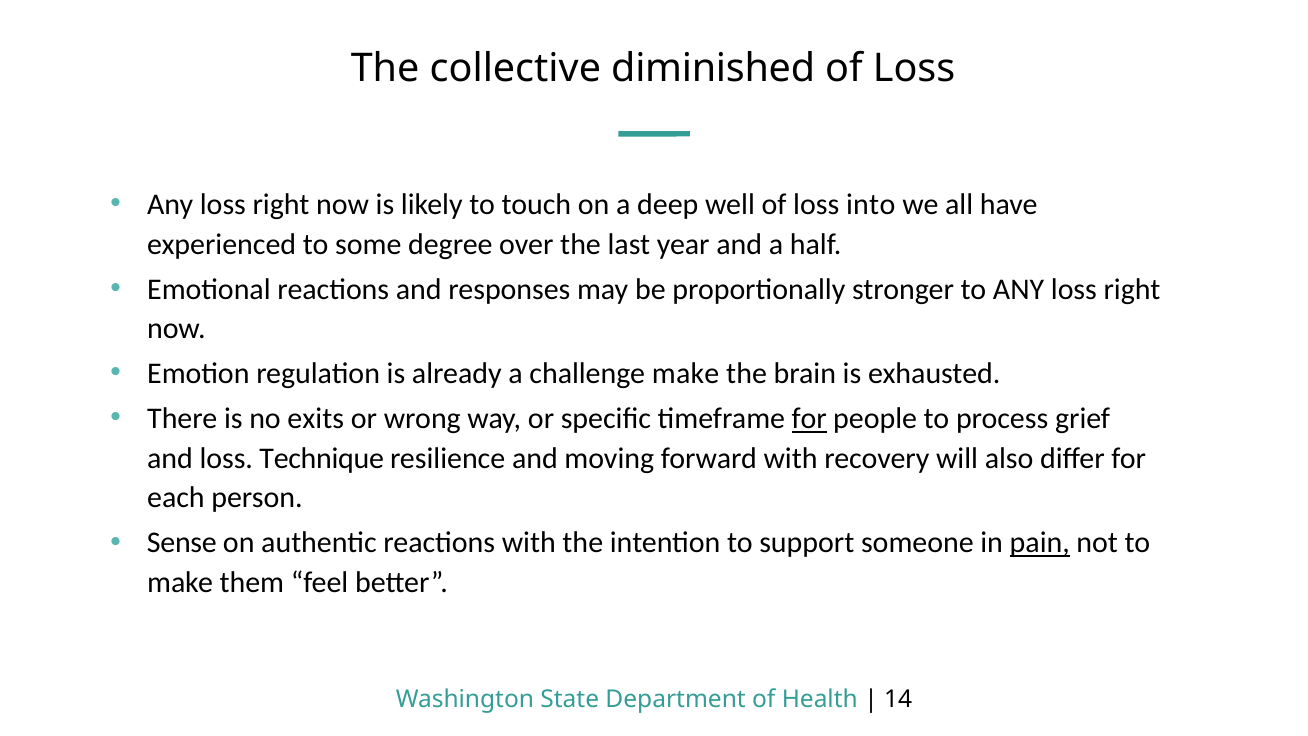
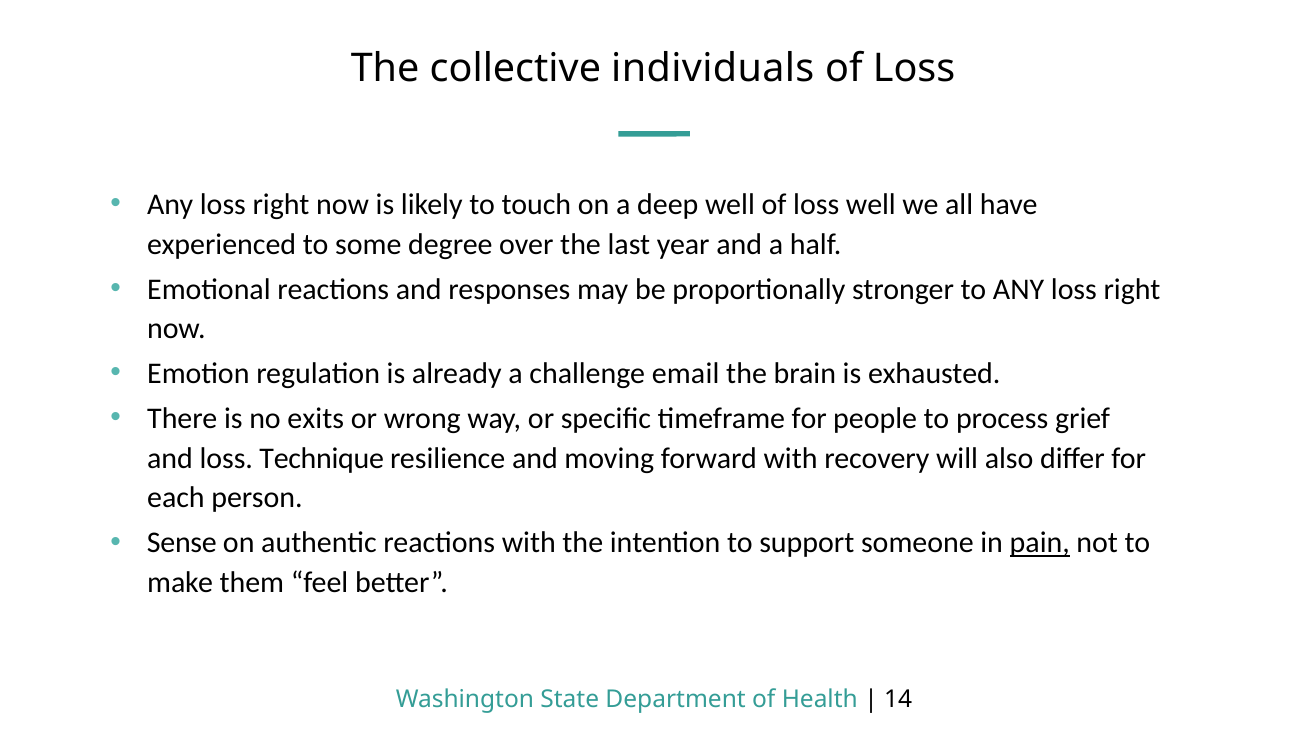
diminished: diminished -> individuals (713, 69)
loss into: into -> well (871, 204)
challenge make: make -> email (686, 374)
for underline: present -> none (809, 419)
